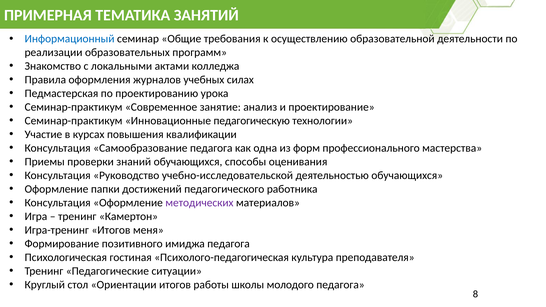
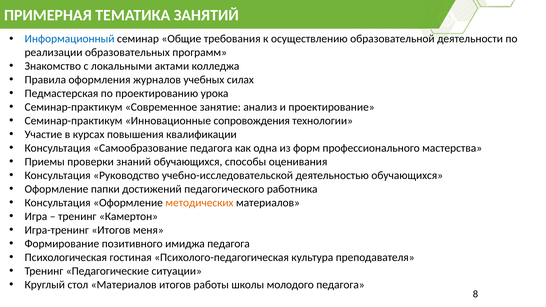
педагогическую: педагогическую -> сопровождения (252, 121)
методических colour: purple -> orange (199, 203)
стол Ориентации: Ориентации -> Материалов (124, 285)
